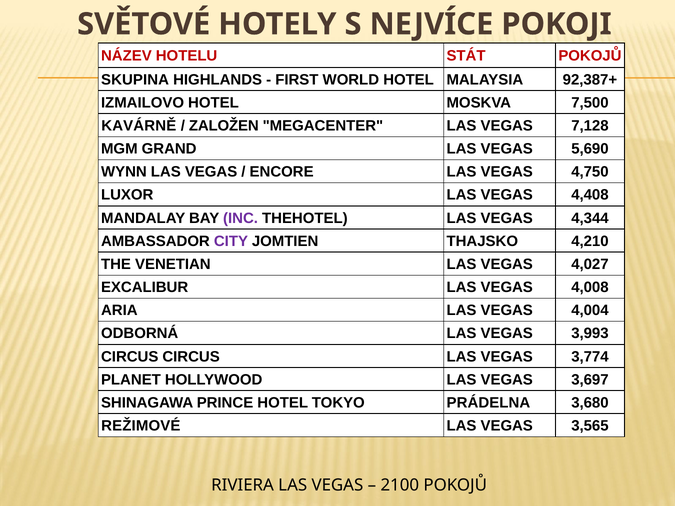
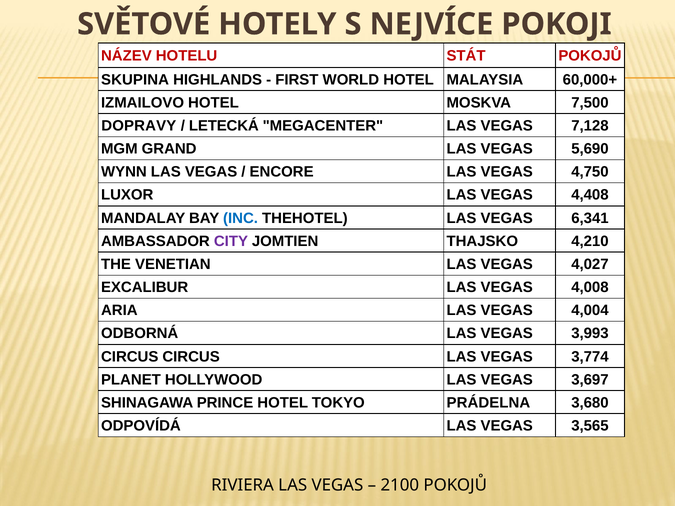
92,387+: 92,387+ -> 60,000+ (590, 80)
KAVÁRNĚ: KAVÁRNĚ -> DOPRAVY (139, 126)
ZALOŽEN: ZALOŽEN -> LETECKÁ (224, 126)
INC colour: purple -> blue (241, 218)
4,344: 4,344 -> 6,341 (590, 218)
REŽIMOVÉ: REŽIMOVÉ -> ODPOVÍDÁ (141, 426)
